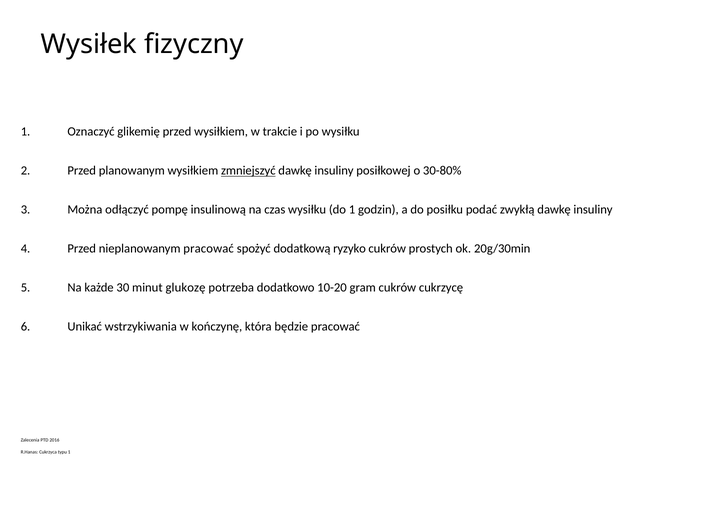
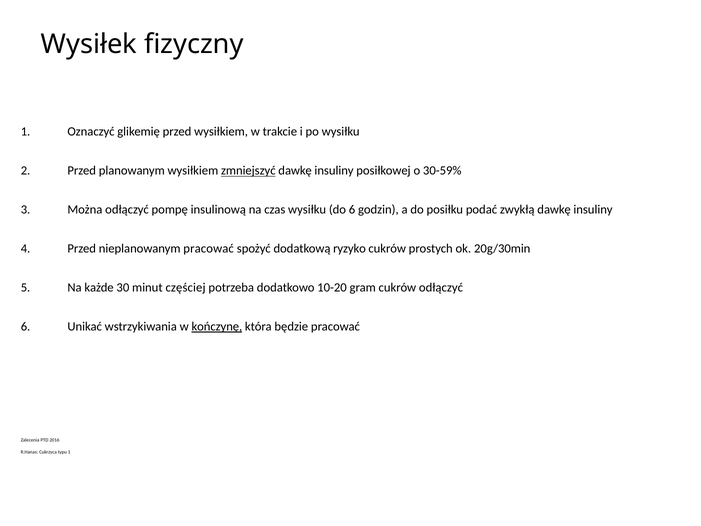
30-80%: 30-80% -> 30-59% (442, 171)
do 1: 1 -> 6 (352, 210)
glukozę: glukozę -> częściej (186, 288)
cukrów cukrzycę: cukrzycę -> odłączyć (441, 288)
kończynę underline: none -> present (217, 326)
